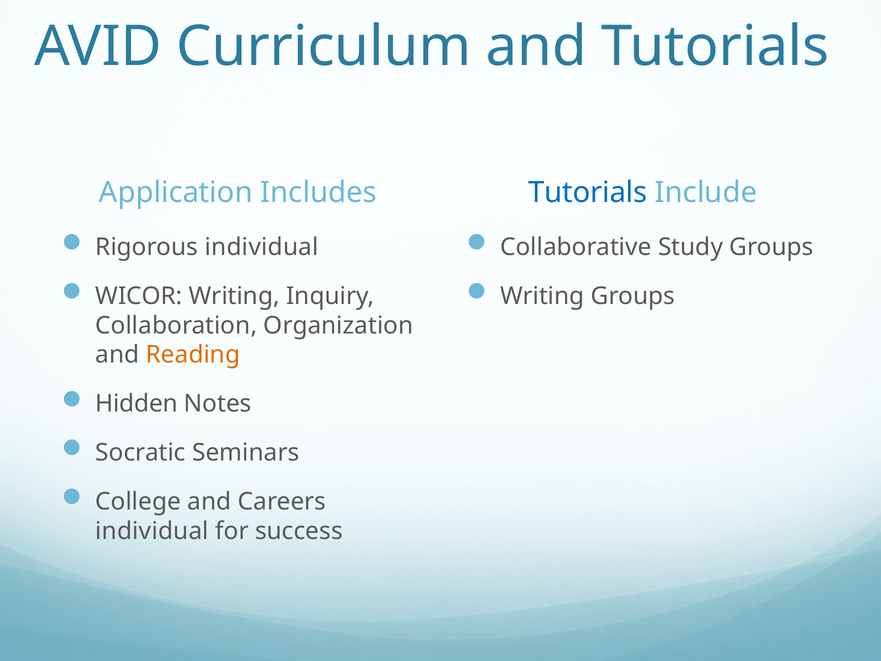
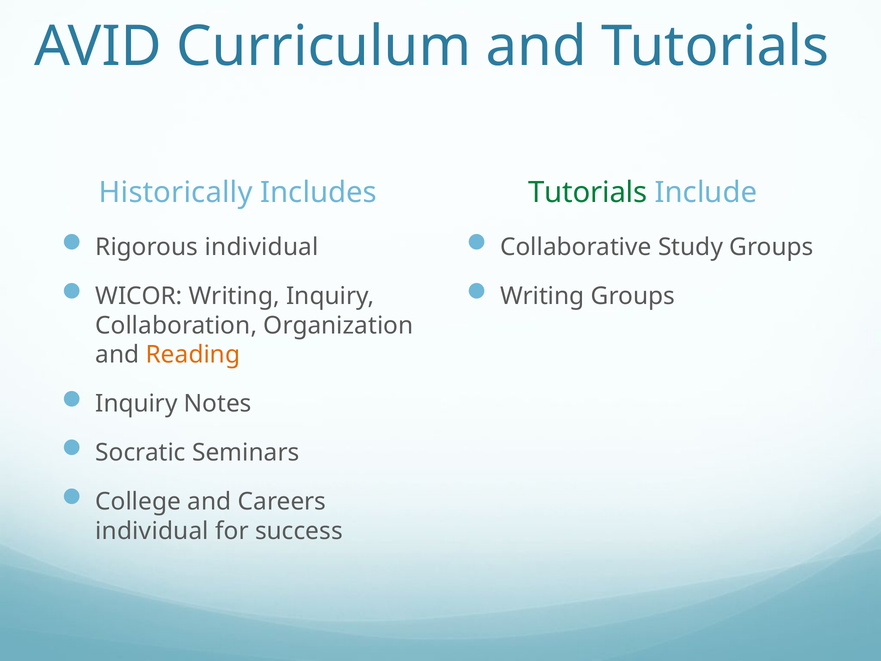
Application: Application -> Historically (176, 192)
Tutorials colour: blue -> green (588, 192)
Hidden: Hidden -> Inquiry (136, 404)
